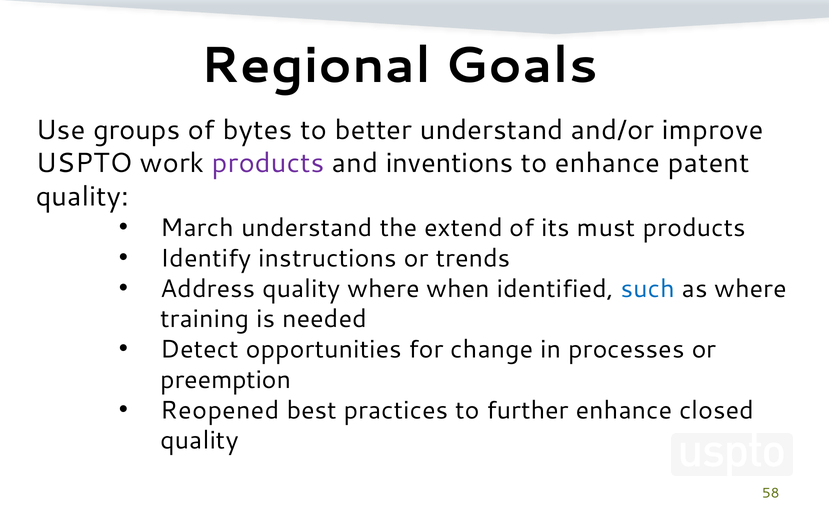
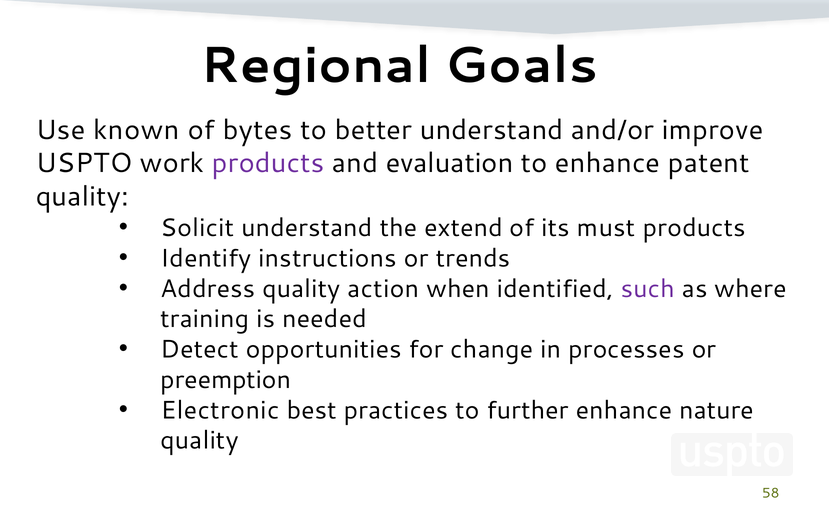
groups: groups -> known (136, 130)
inventions: inventions -> evaluation (450, 163)
March: March -> Solicit (197, 228)
quality where: where -> action (383, 289)
such colour: blue -> purple (648, 289)
Reopened: Reopened -> Electronic (220, 410)
closed: closed -> nature (717, 410)
